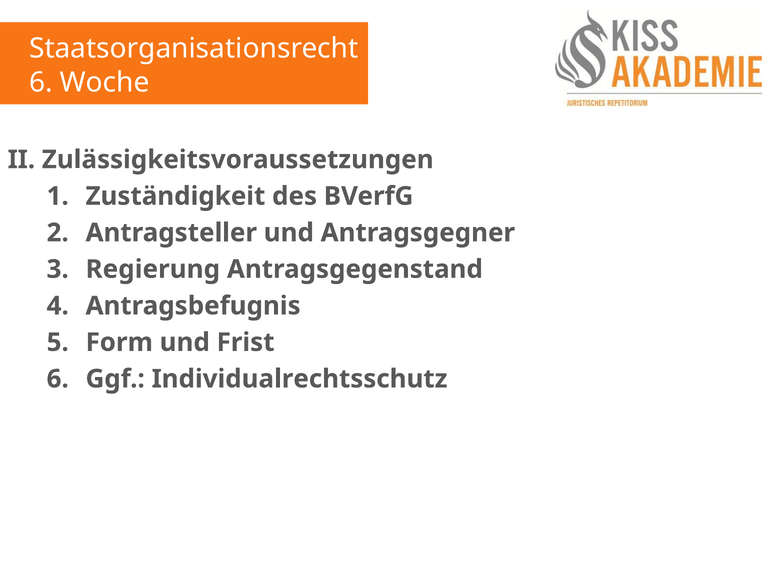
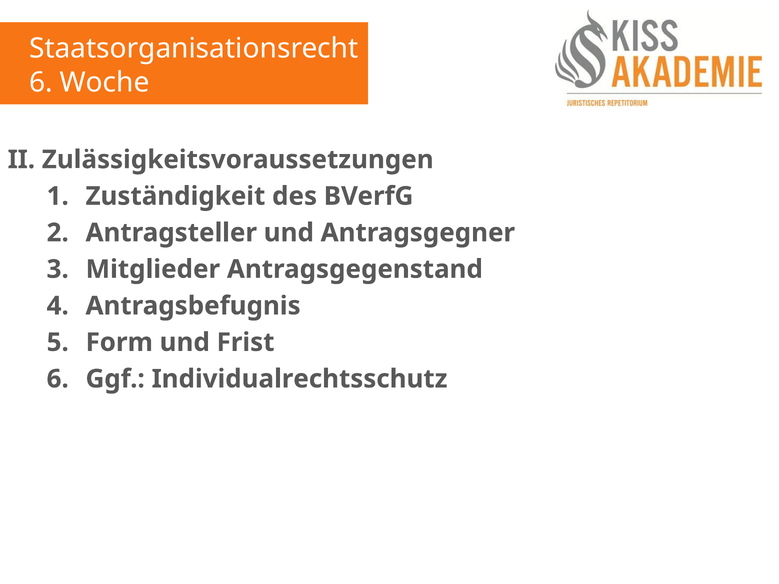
Regierung: Regierung -> Mitglieder (153, 269)
